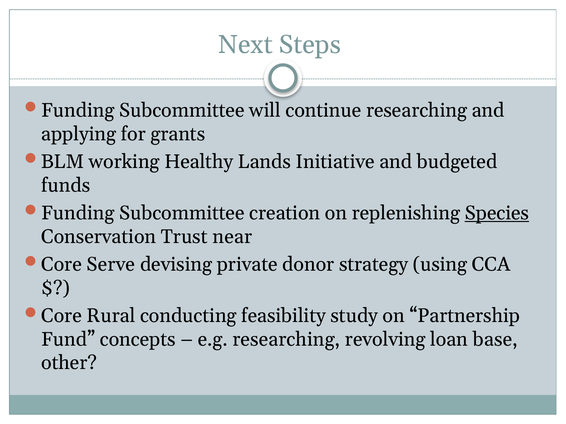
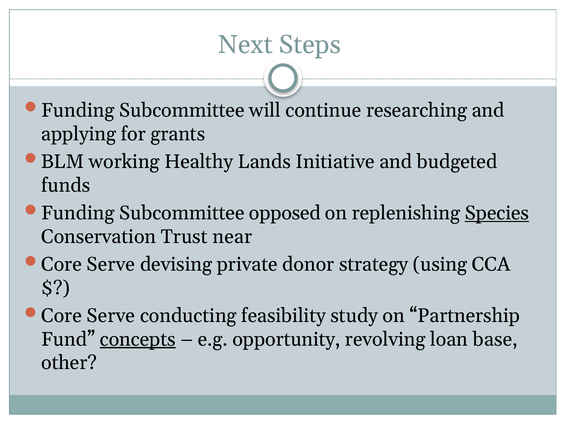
creation: creation -> opposed (285, 213)
Rural: Rural -> Serve (111, 316)
concepts underline: none -> present (138, 340)
e.g researching: researching -> opportunity (286, 340)
